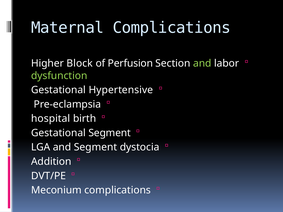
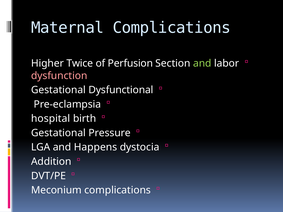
Block: Block -> Twice (80, 63)
dysfunction colour: light green -> pink (59, 76)
Hypertensive: Hypertensive -> Dysfunctional (121, 90)
Gestational Segment: Segment -> Pressure (110, 133)
and Segment: Segment -> Happens (95, 147)
